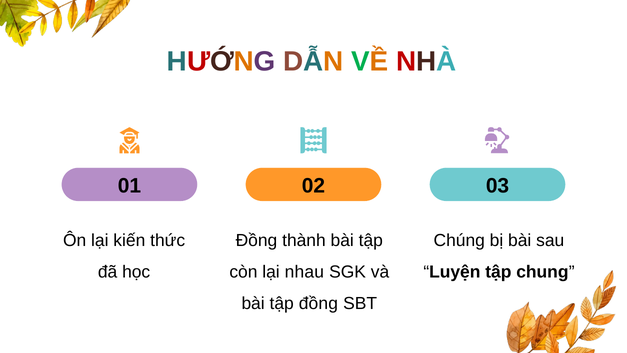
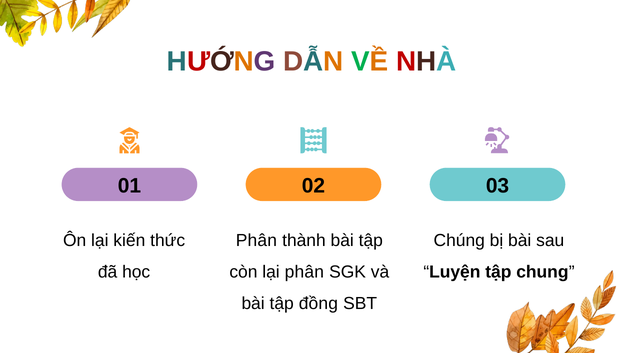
Đồng: Đồng -> Phân (256, 241)
lại nhau: nhau -> phân (304, 272)
